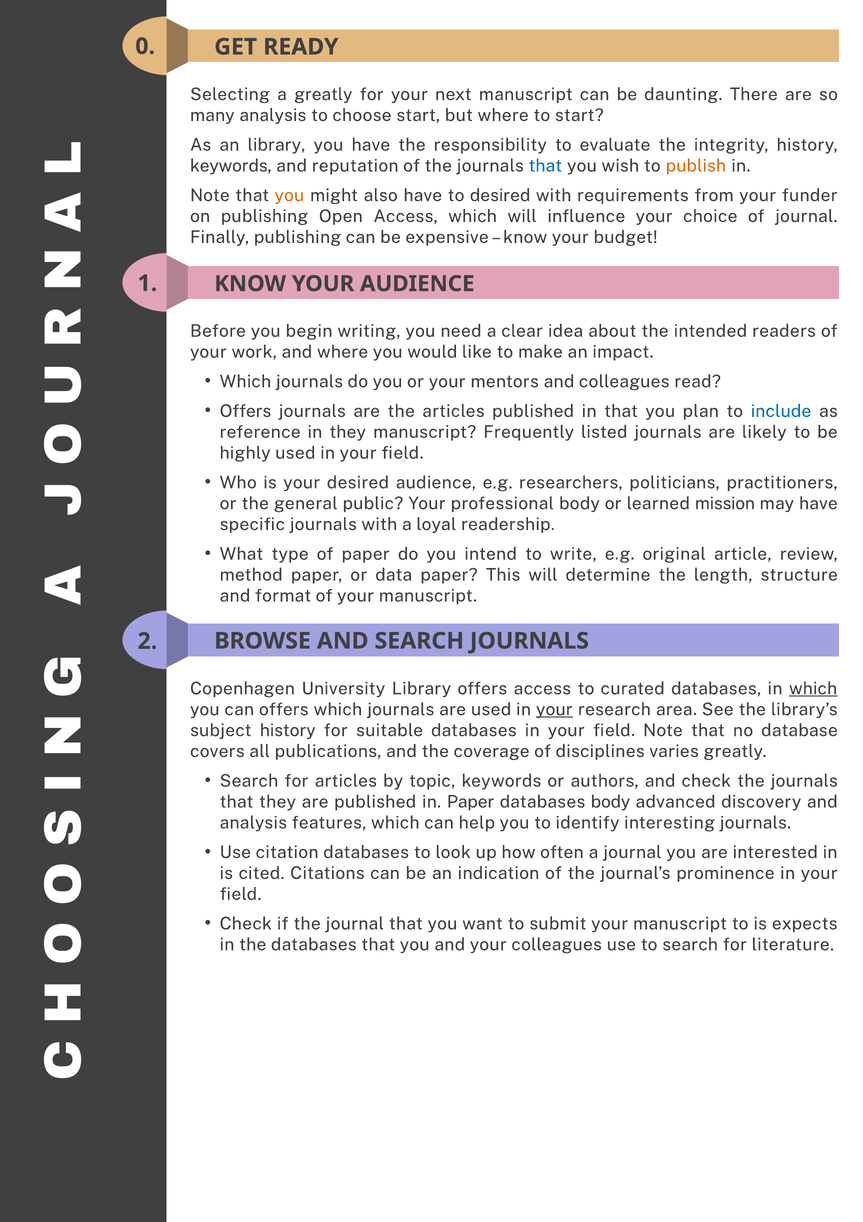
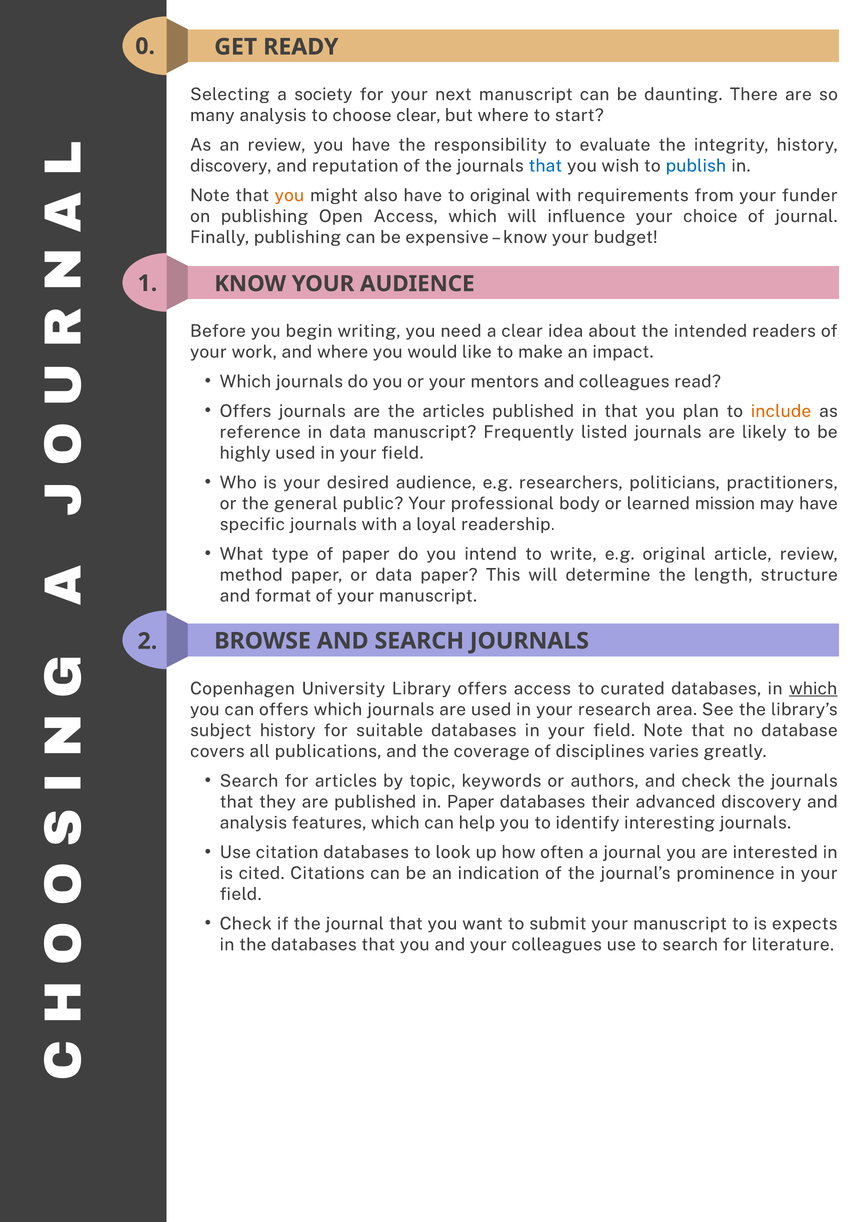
a greatly: greatly -> society (323, 94)
choose start: start -> clear (418, 115)
an library: library -> review (277, 145)
keywords: keywords -> discovery (231, 166)
publish colour: orange -> blue (696, 166)
to desired: desired -> original (500, 195)
include colour: blue -> orange (781, 411)
in they: they -> data (348, 432)
your underline: present -> none (554, 709)
databases body: body -> their (610, 801)
